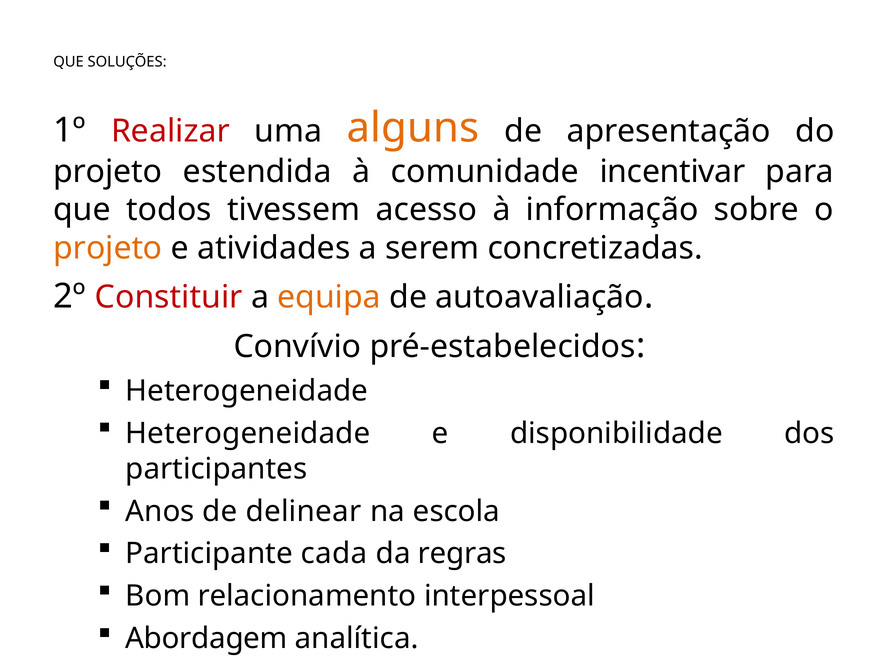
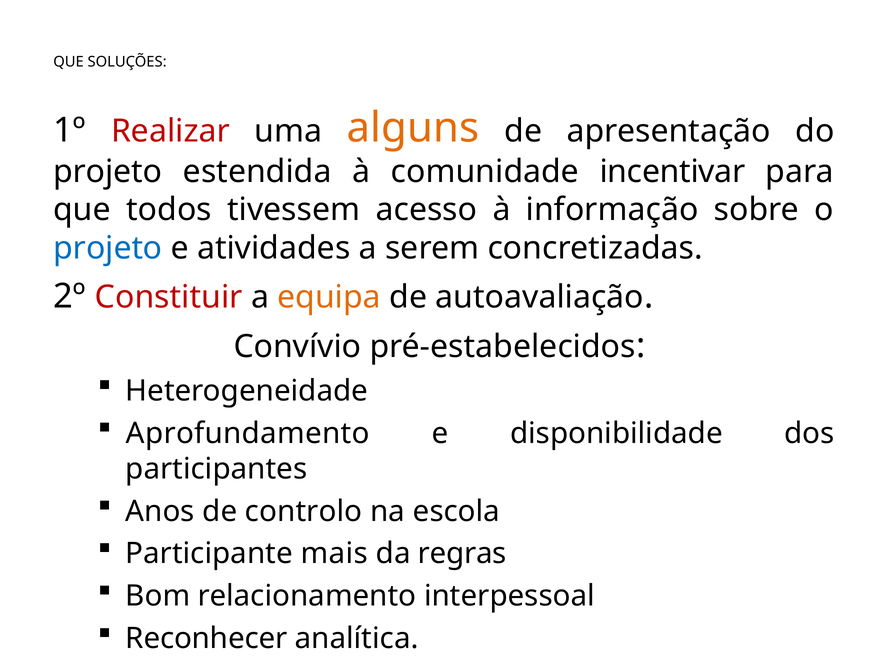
projeto colour: orange -> blue (108, 248)
Heterogeneidade: Heterogeneidade -> Aprofundamento (248, 433)
delinear: delinear -> controlo (304, 511)
cada: cada -> mais (334, 554)
Abordagem: Abordagem -> Reconhecer (206, 639)
